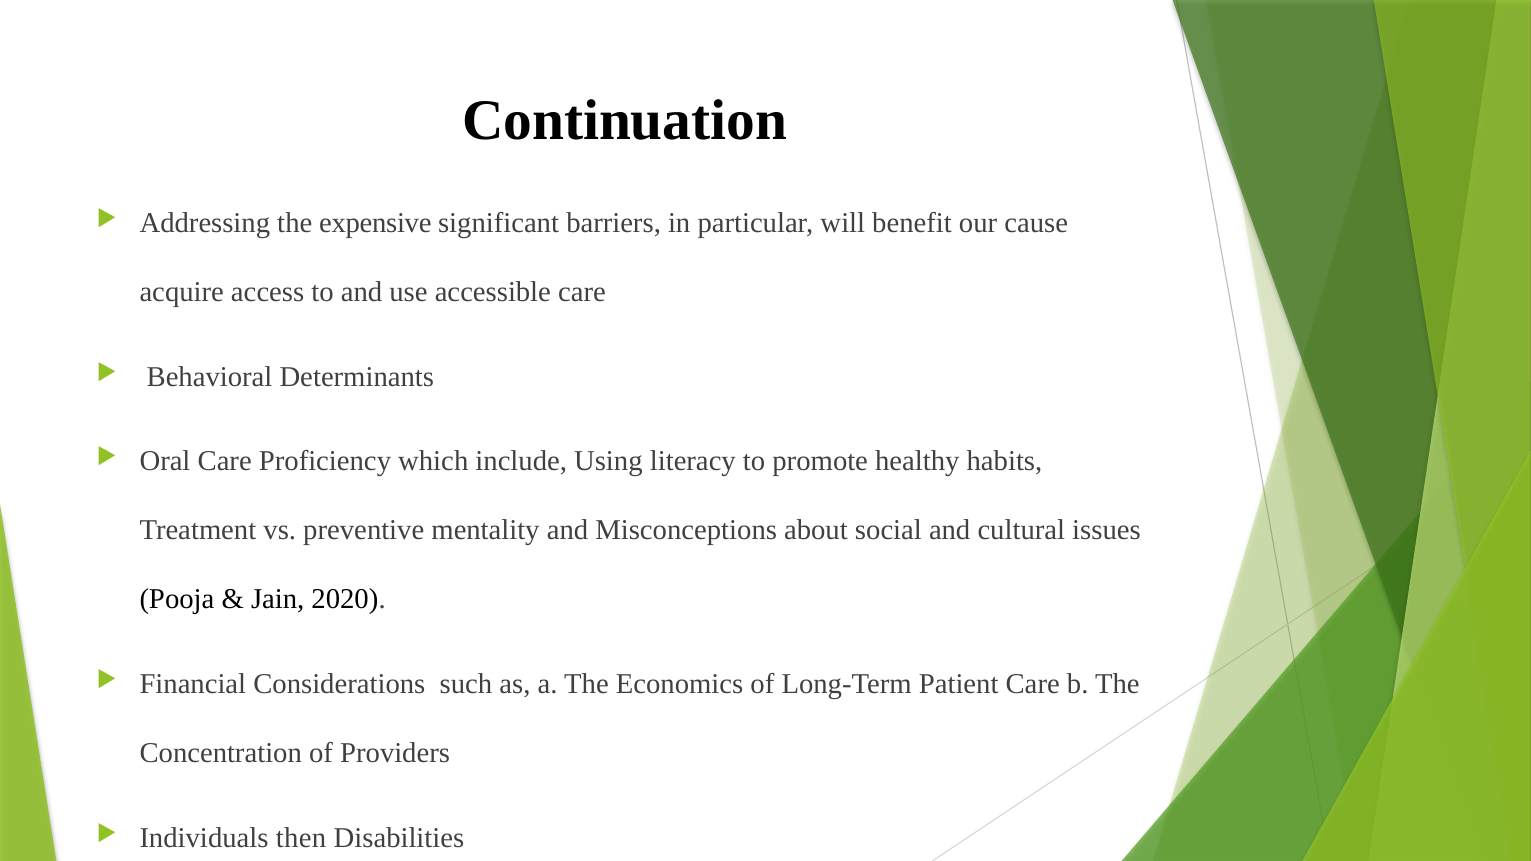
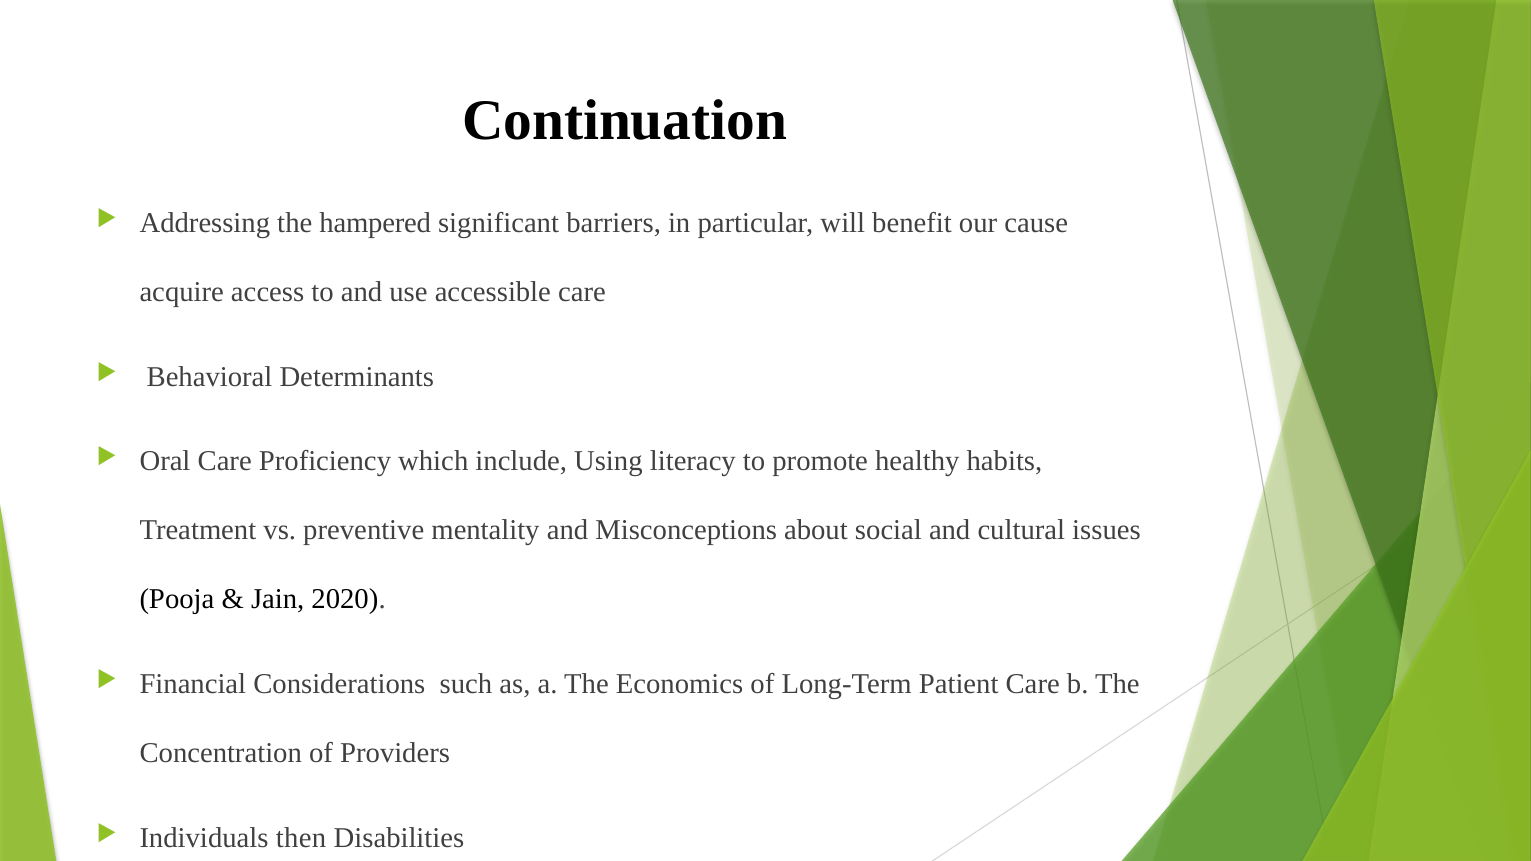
expensive: expensive -> hampered (375, 223)
